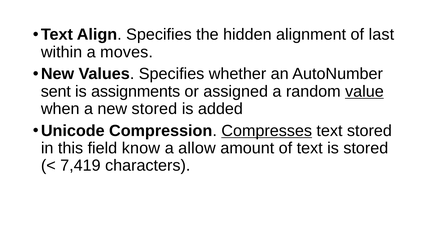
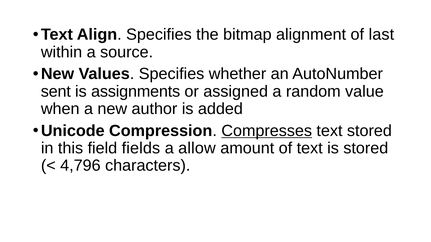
hidden: hidden -> bitmap (247, 35)
moves: moves -> source (127, 52)
value underline: present -> none (364, 92)
new stored: stored -> author (154, 109)
know: know -> fields (141, 148)
7,419: 7,419 -> 4,796 (80, 166)
